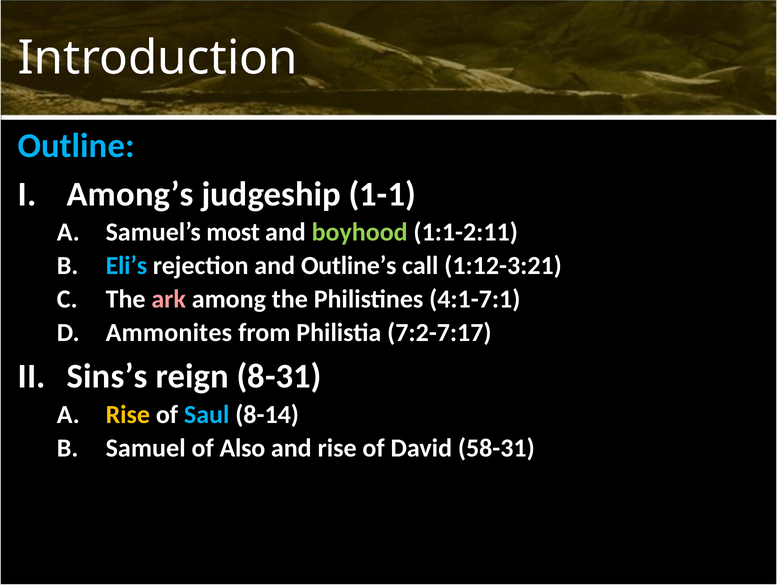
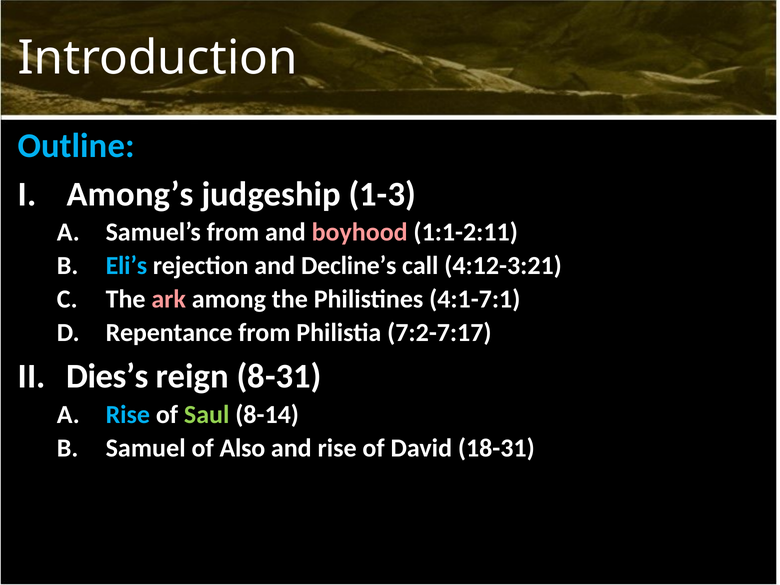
1-1: 1-1 -> 1-3 (382, 194)
Samuel’s most: most -> from (233, 232)
boyhood colour: light green -> pink (360, 232)
Outline’s: Outline’s -> Decline’s (349, 266)
1:12-3:21: 1:12-3:21 -> 4:12-3:21 (503, 266)
Ammonites: Ammonites -> Repentance (169, 333)
Sins’s: Sins’s -> Dies’s (107, 376)
Rise colour: yellow -> light blue (128, 415)
Saul colour: light blue -> light green (207, 415)
58-31: 58-31 -> 18-31 (496, 448)
